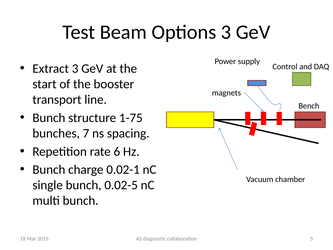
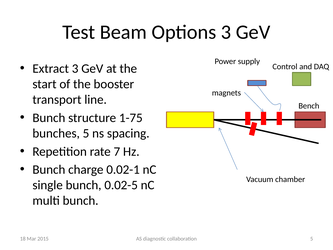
bunches 7: 7 -> 5 (86, 133)
6: 6 -> 7 (117, 151)
